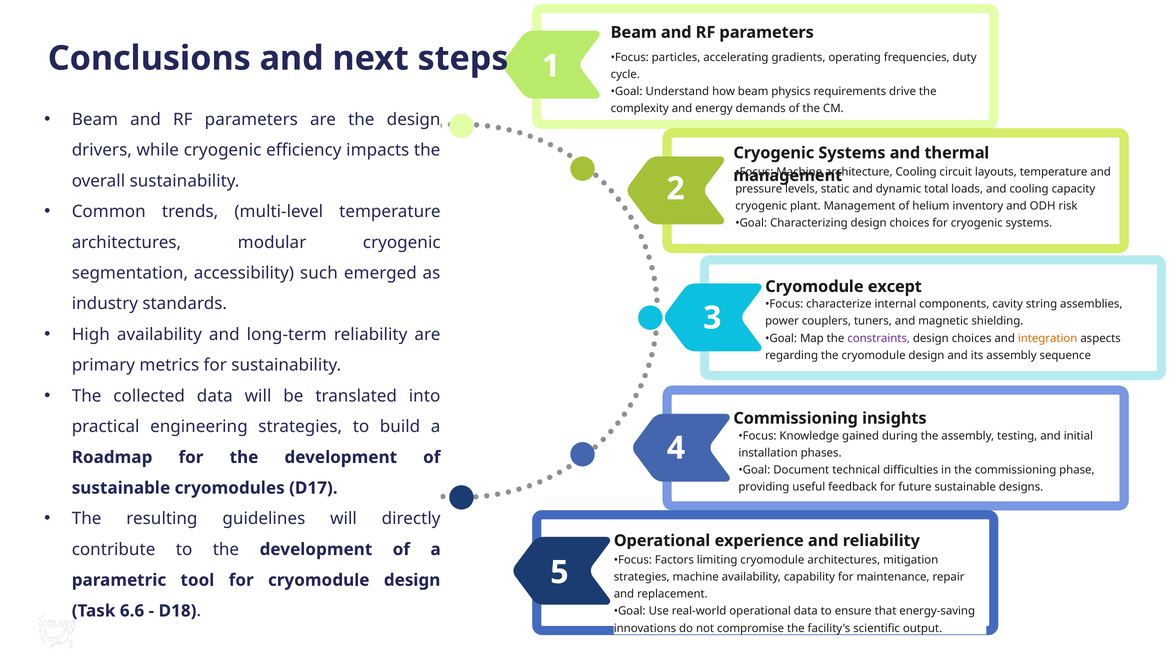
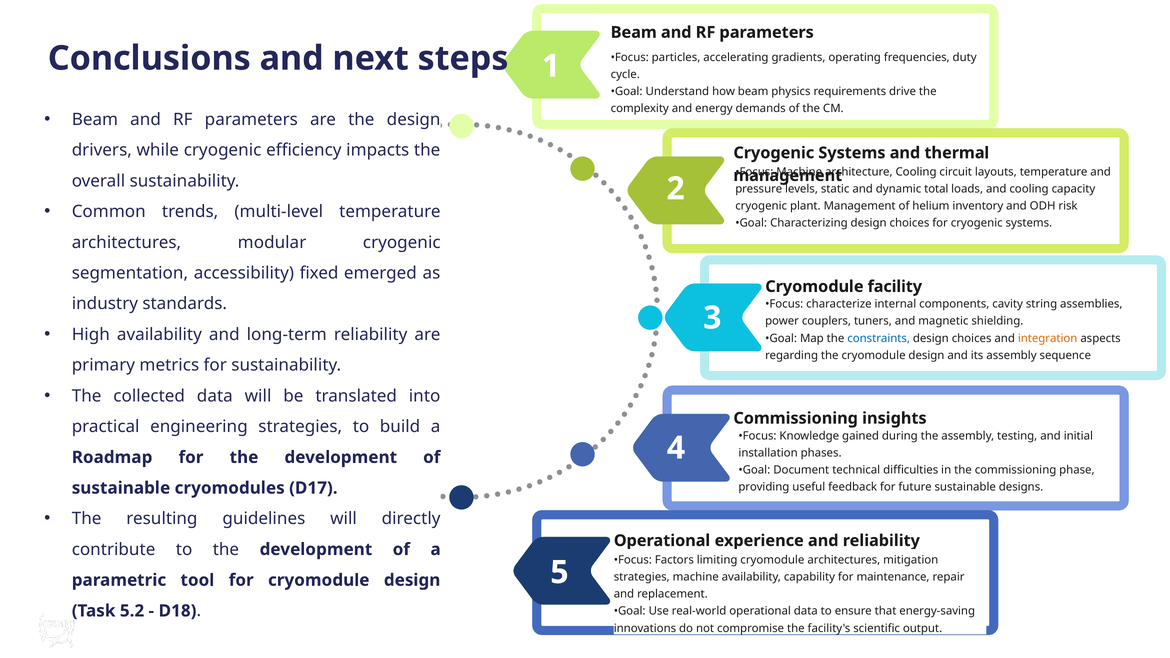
such: such -> fixed (319, 273)
except: except -> facility (895, 287)
constraints colour: purple -> blue (879, 338)
6.6: 6.6 -> 5.2 (132, 611)
